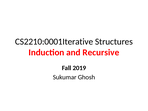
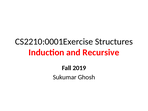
CS2210:0001Iterative: CS2210:0001Iterative -> CS2210:0001Exercise (54, 42)
